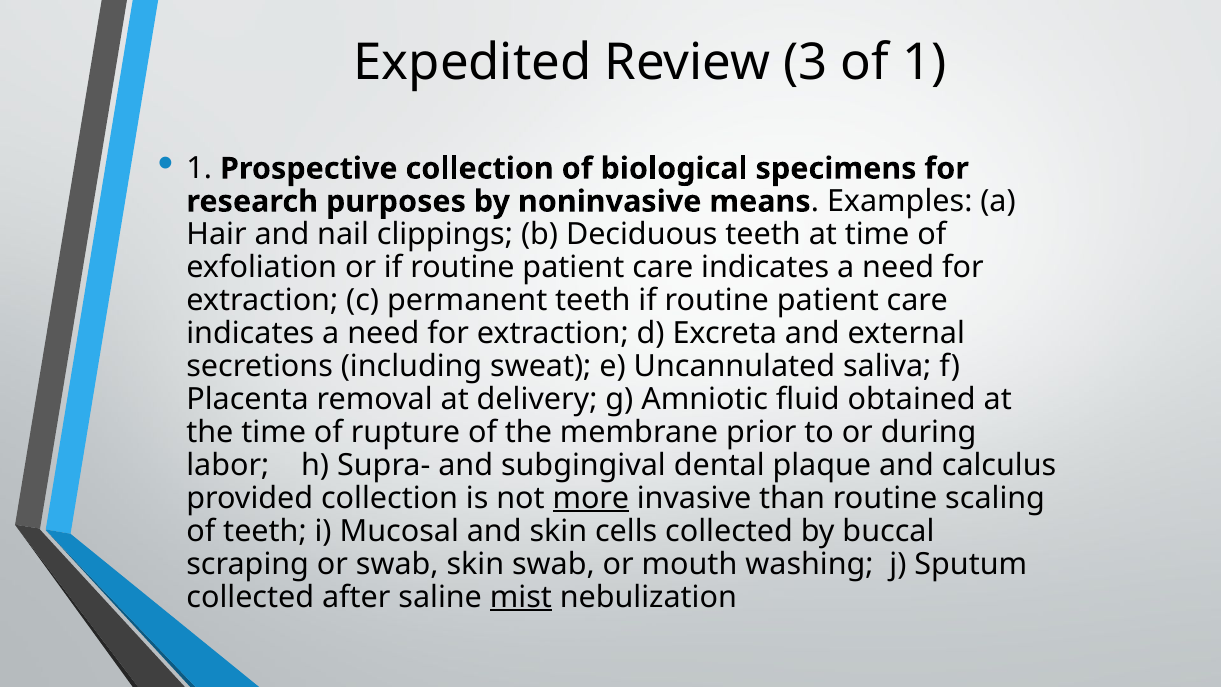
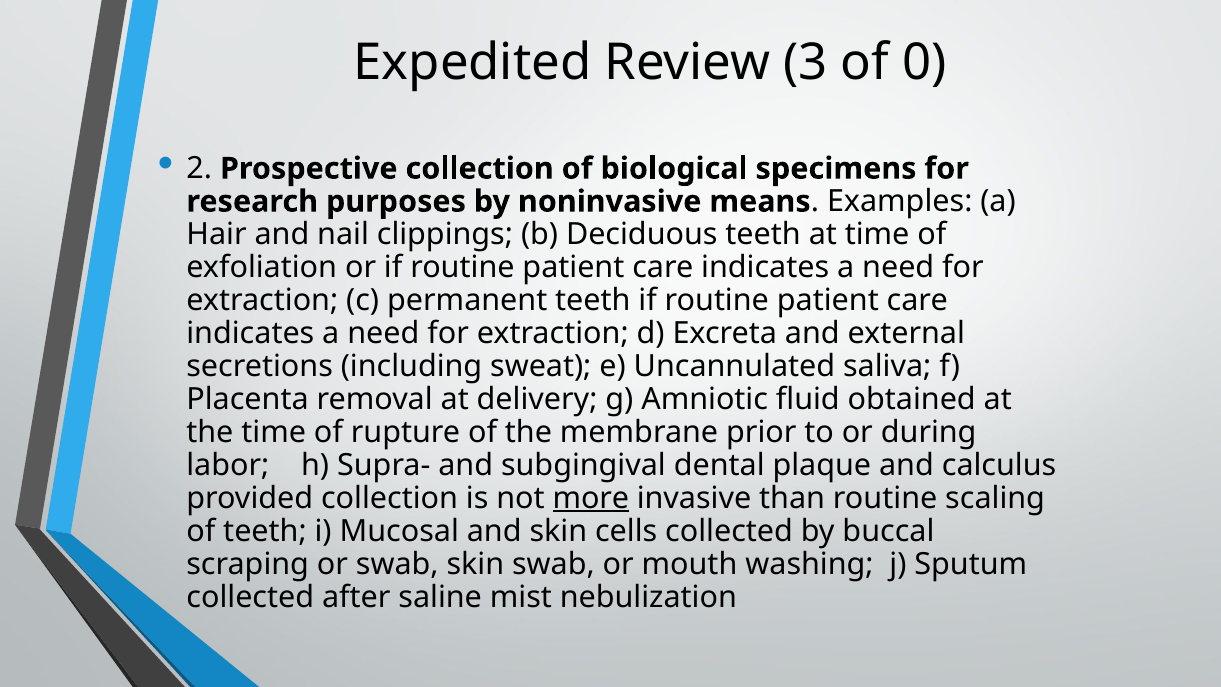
of 1: 1 -> 0 (924, 63)
1: 1 -> 2 (199, 169)
mist underline: present -> none (521, 597)
